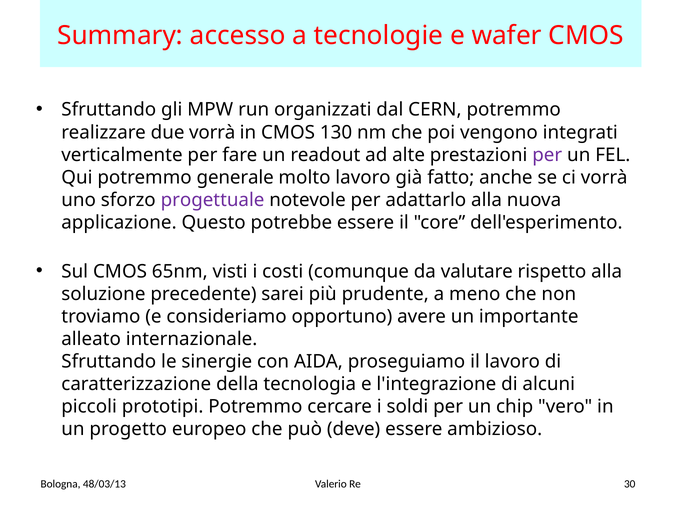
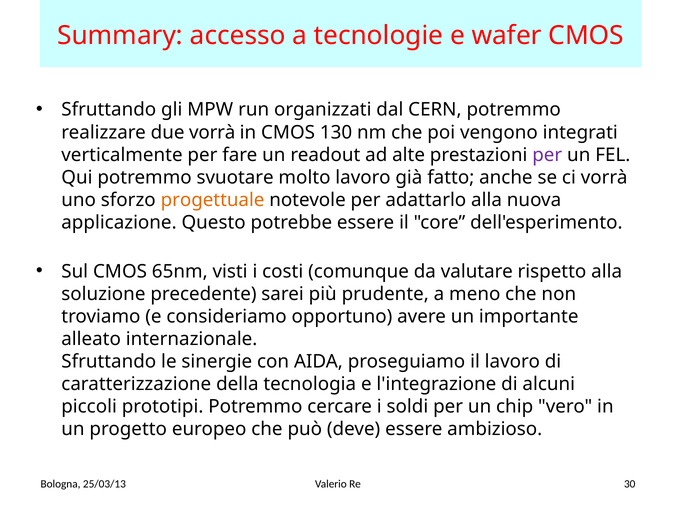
generale: generale -> svuotare (235, 177)
progettuale colour: purple -> orange (213, 200)
48/03/13: 48/03/13 -> 25/03/13 (104, 484)
